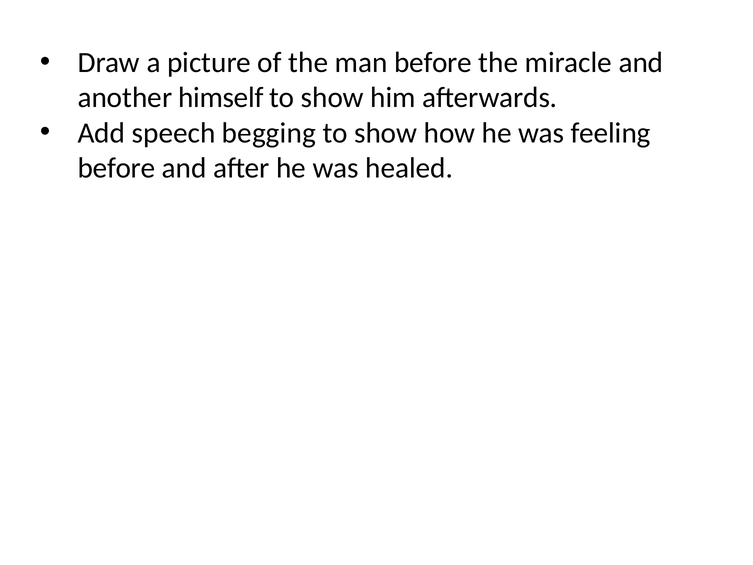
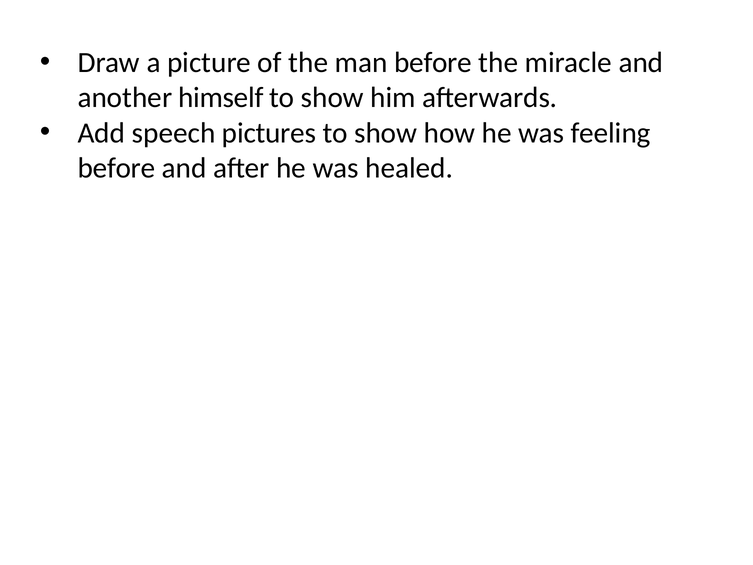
begging: begging -> pictures (269, 133)
